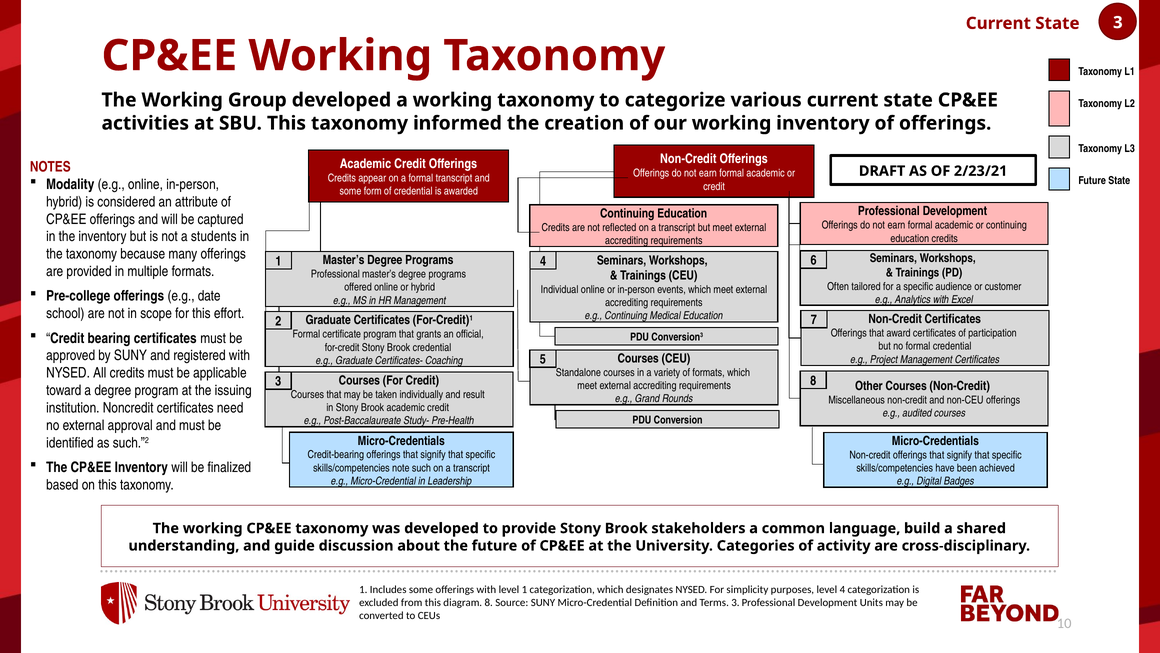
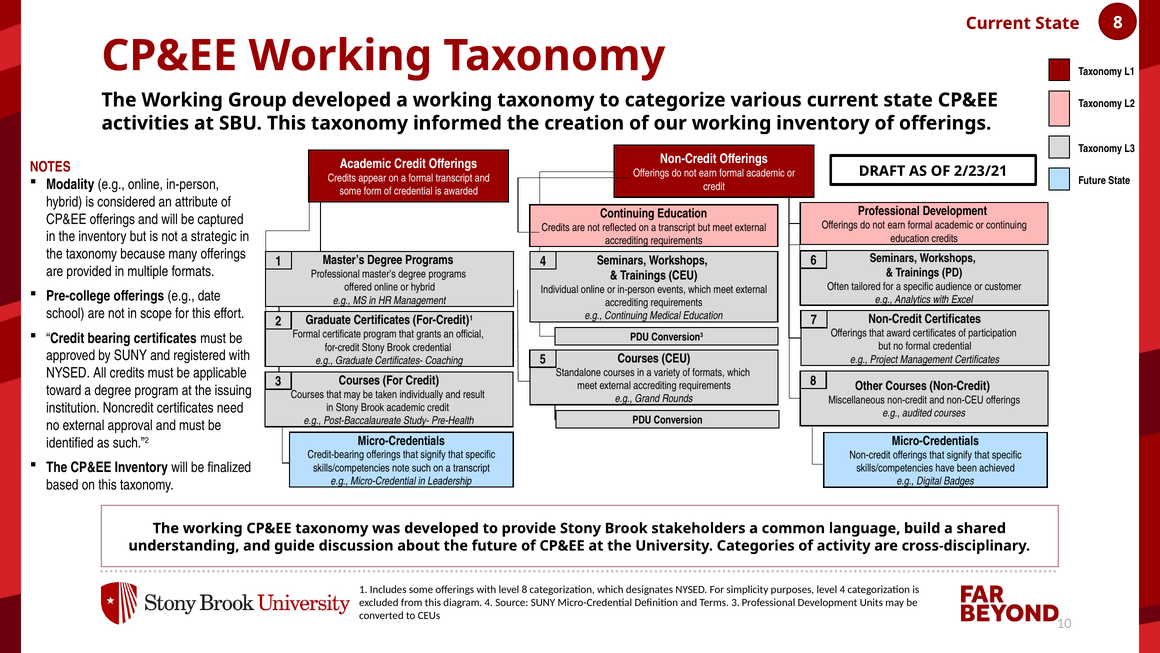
State 3: 3 -> 8 (1118, 23)
students: students -> strategic (214, 236)
level 1: 1 -> 8 (524, 589)
diagram 8: 8 -> 4 (489, 602)
